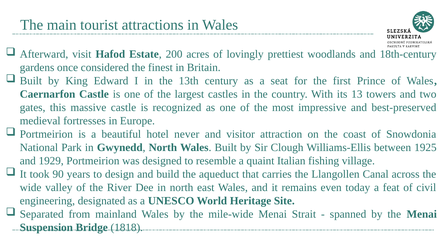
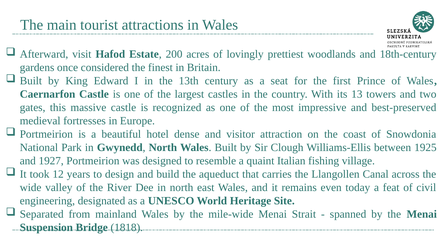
never: never -> dense (187, 134)
1929: 1929 -> 1927 (51, 161)
90: 90 -> 12 (58, 174)
